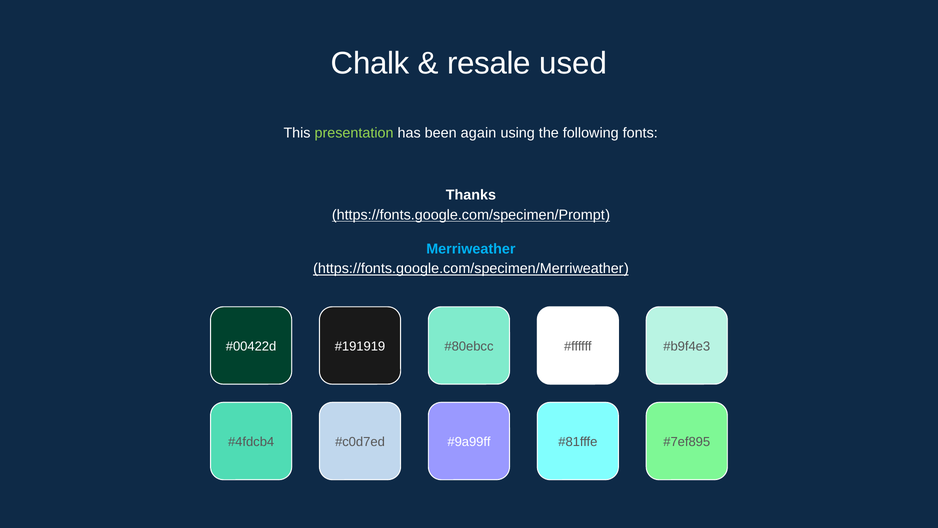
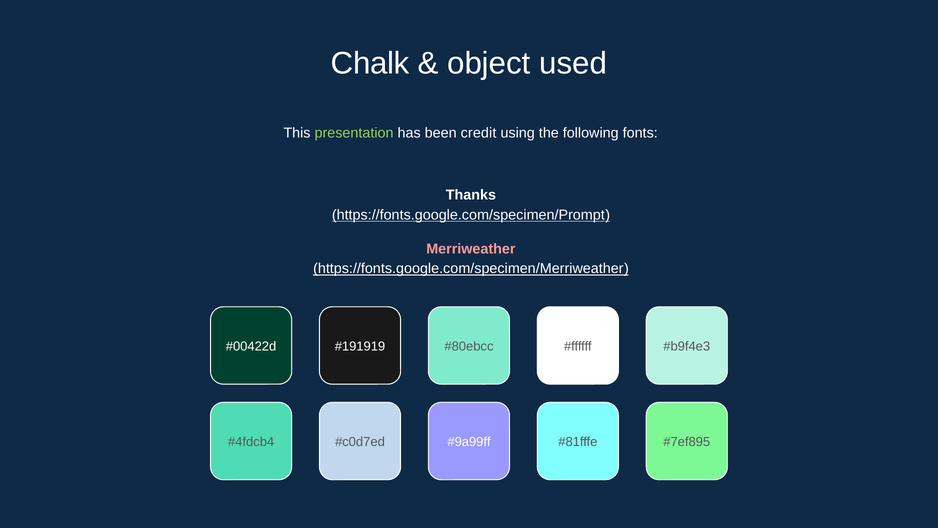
resale: resale -> object (489, 64)
again: again -> credit (479, 133)
Merriweather colour: light blue -> pink (471, 249)
